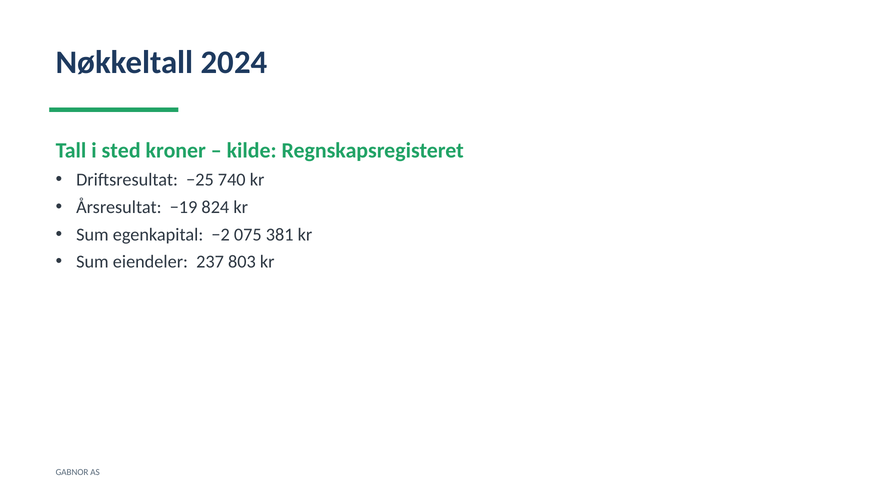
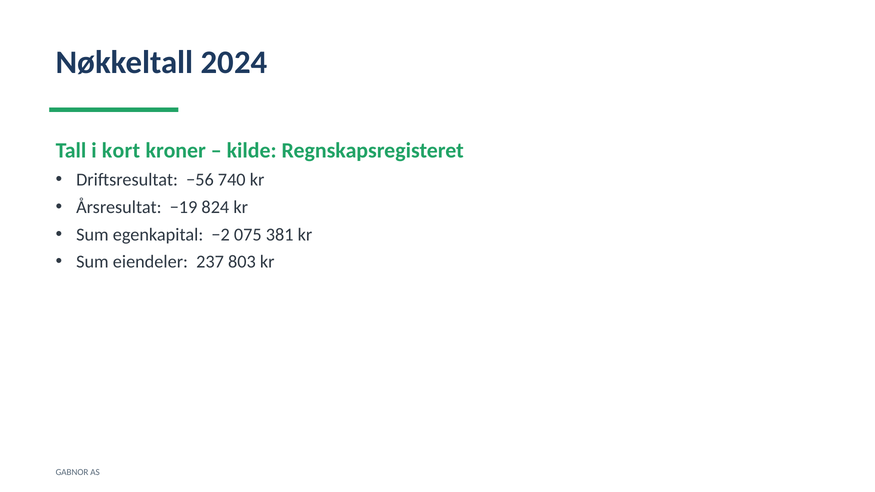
sted: sted -> kort (121, 151)
−25: −25 -> −56 (200, 180)
